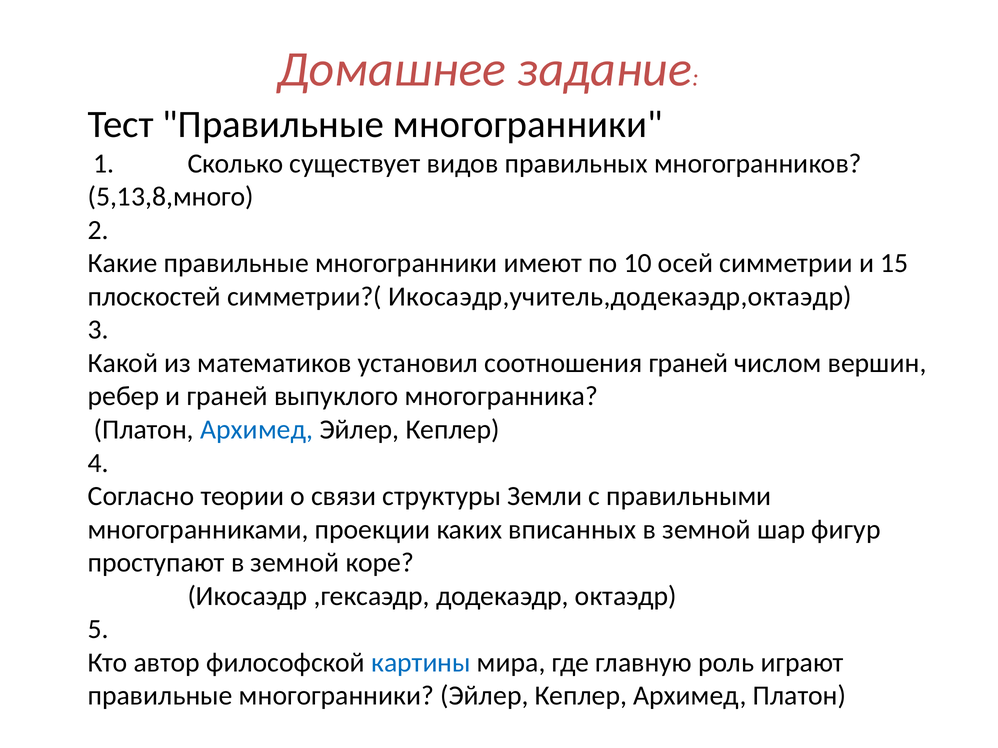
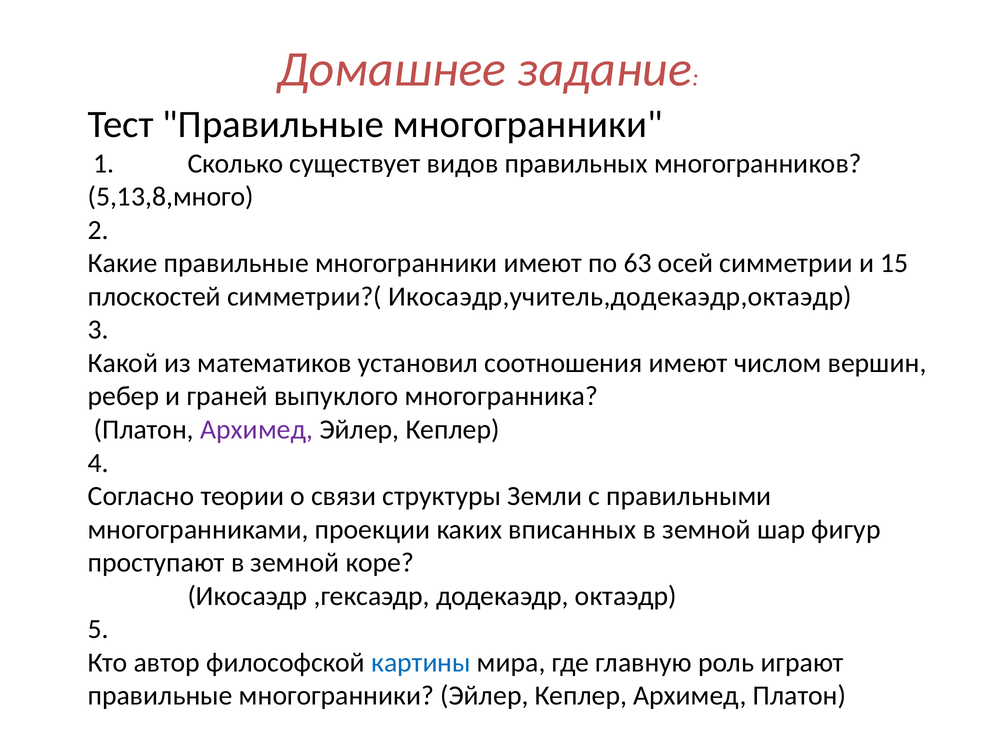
10: 10 -> 63 (638, 263)
соотношения граней: граней -> имеют (688, 363)
Архимед colour: blue -> purple (257, 430)
